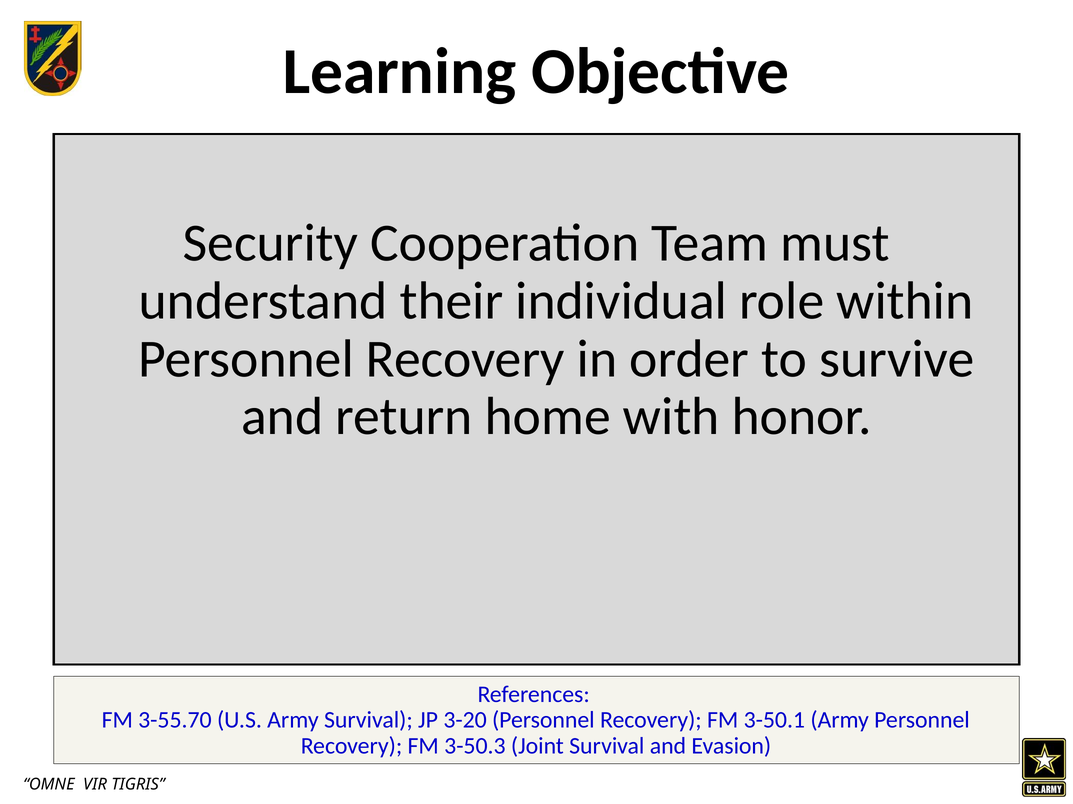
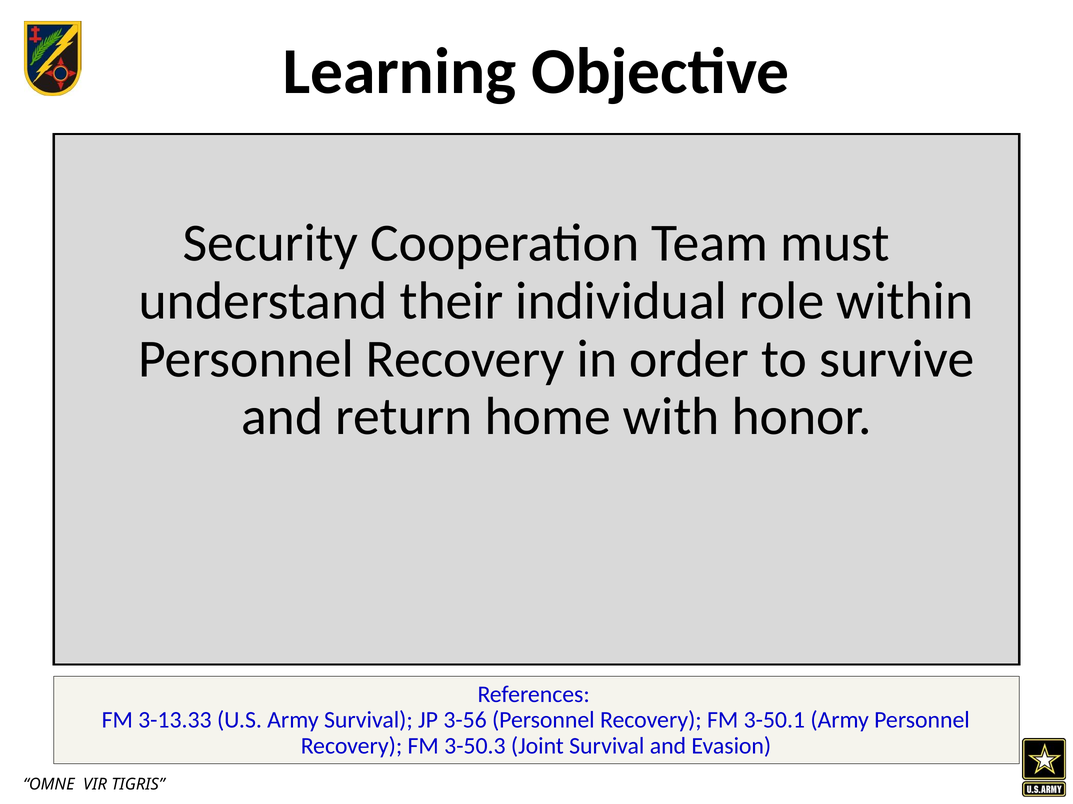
3-55.70: 3-55.70 -> 3-13.33 (175, 721)
3-20: 3-20 -> 3-56 (465, 721)
